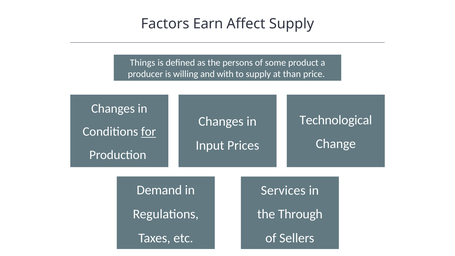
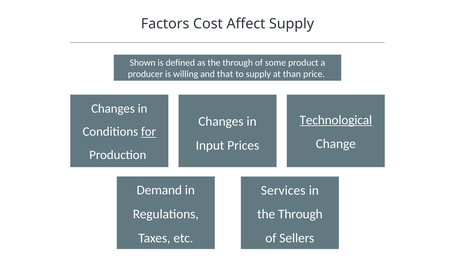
Earn: Earn -> Cost (208, 24)
Things: Things -> Shown (143, 63)
as the persons: persons -> through (238, 63)
with: with -> that (225, 74)
Technological underline: none -> present (336, 120)
